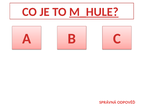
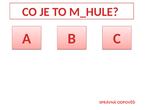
M_HULE underline: present -> none (94, 12)
